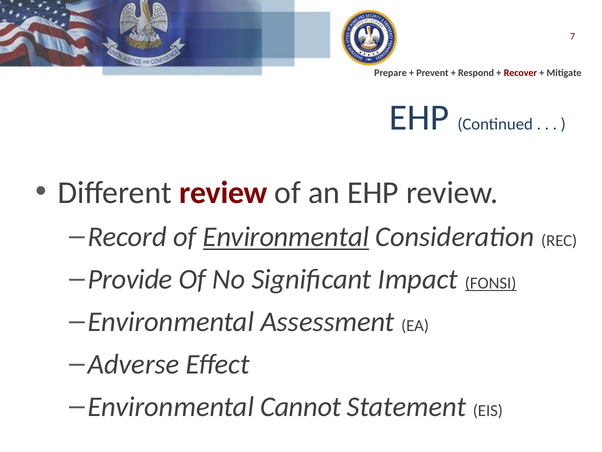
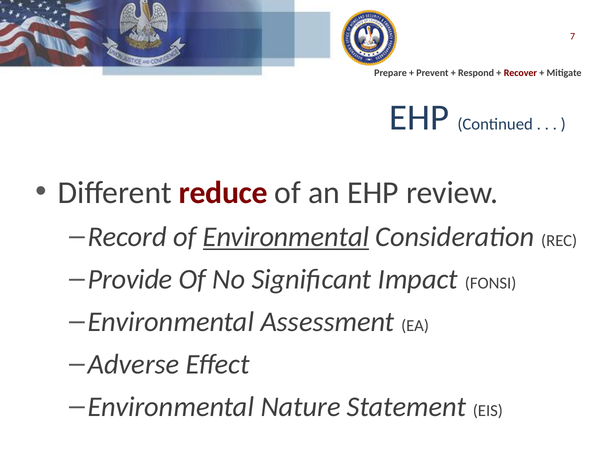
Different review: review -> reduce (223, 192)
FONSI underline: present -> none (491, 283)
Cannot: Cannot -> Nature (301, 406)
